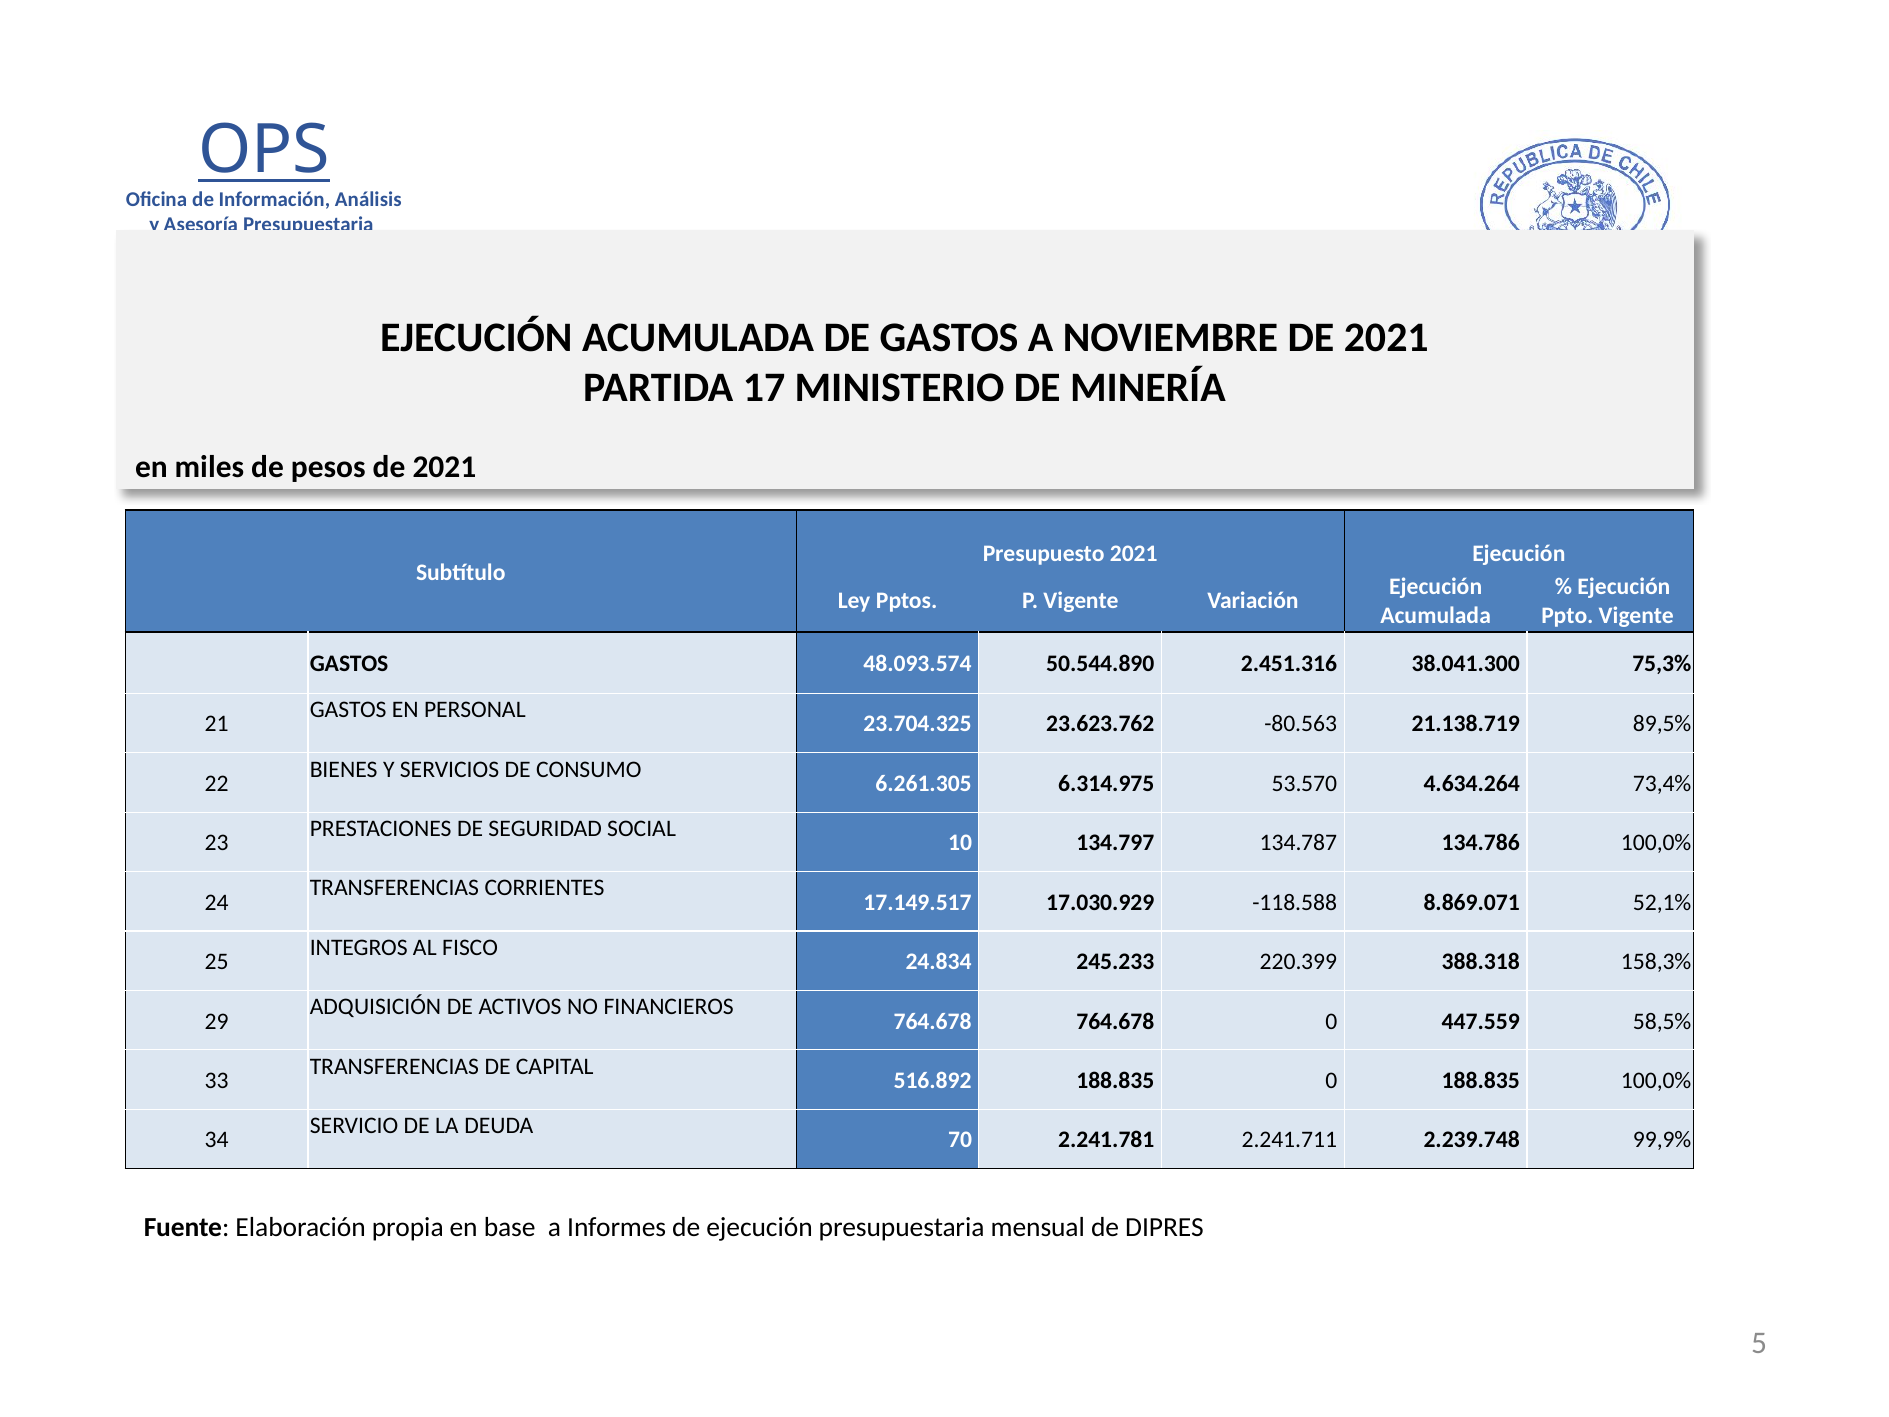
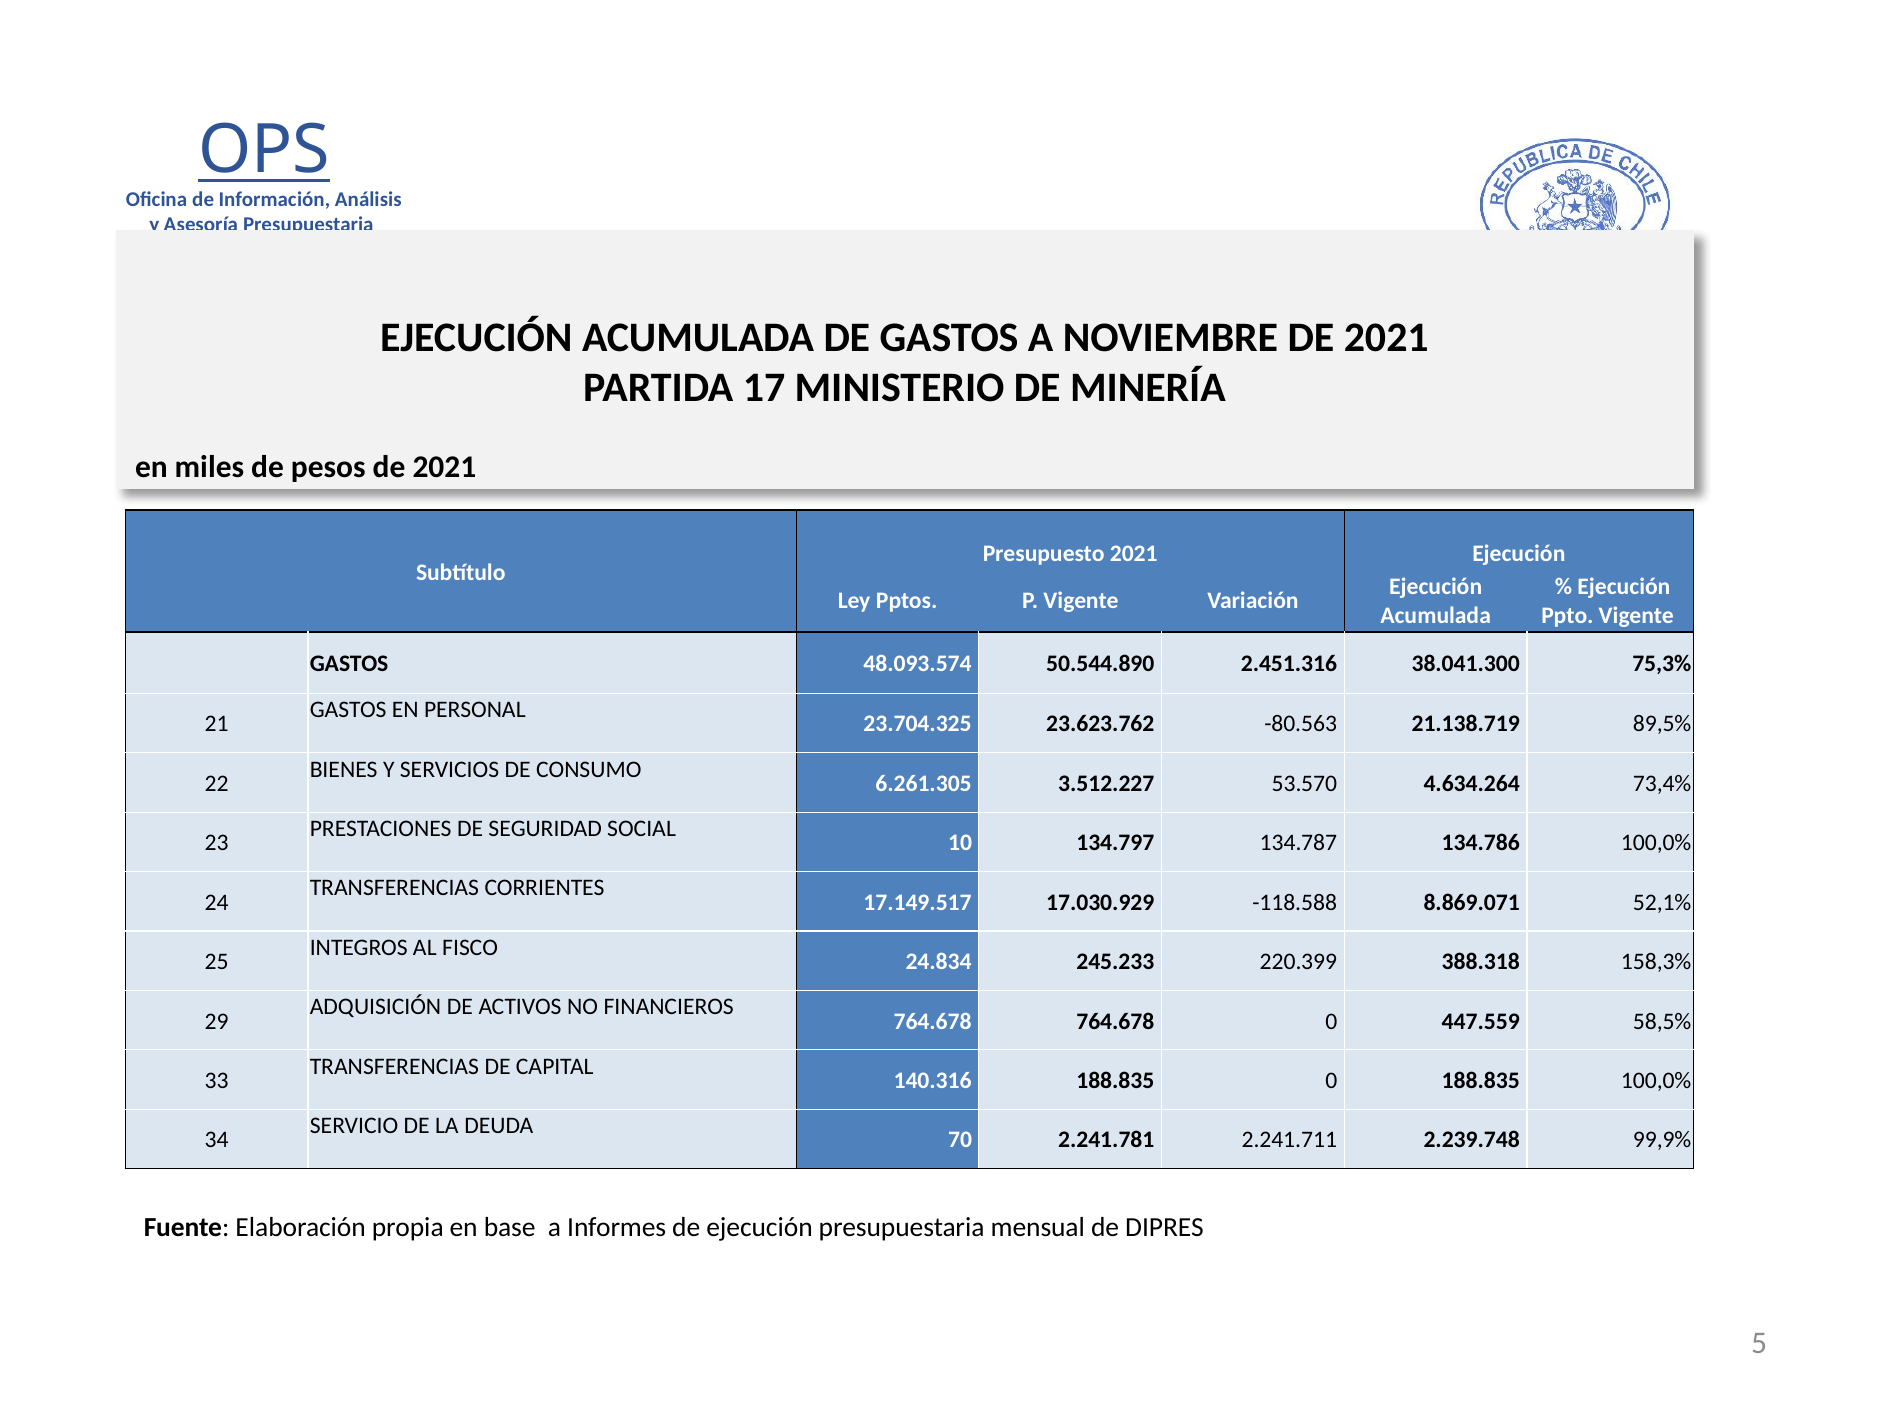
6.314.975: 6.314.975 -> 3.512.227 (1106, 783)
516.892: 516.892 -> 140.316 (933, 1081)
